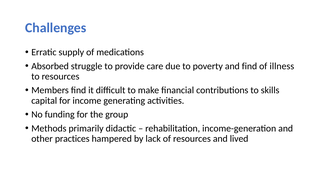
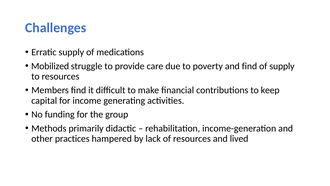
Absorbed: Absorbed -> Mobilized (50, 66)
of illness: illness -> supply (282, 66)
skills: skills -> keep (270, 90)
